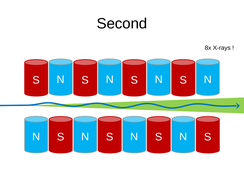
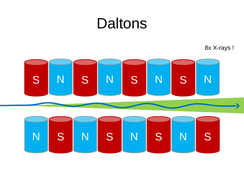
Second: Second -> Daltons (122, 24)
